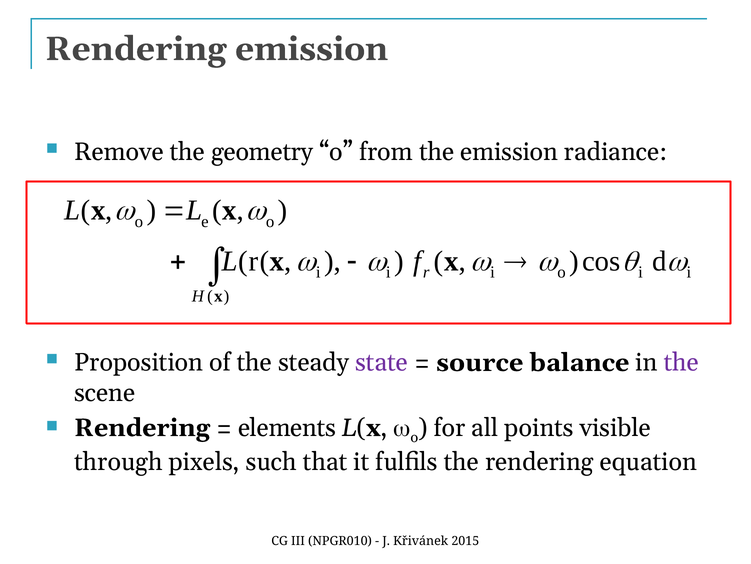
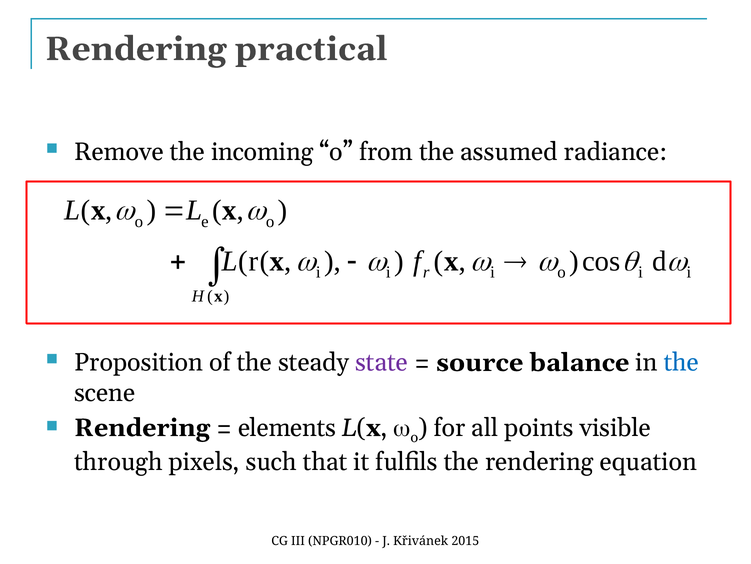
Rendering emission: emission -> practical (311, 49)
geometry: geometry -> incoming (262, 152)
the emission: emission -> assumed (509, 152)
the colour: purple -> blue (681, 362)
